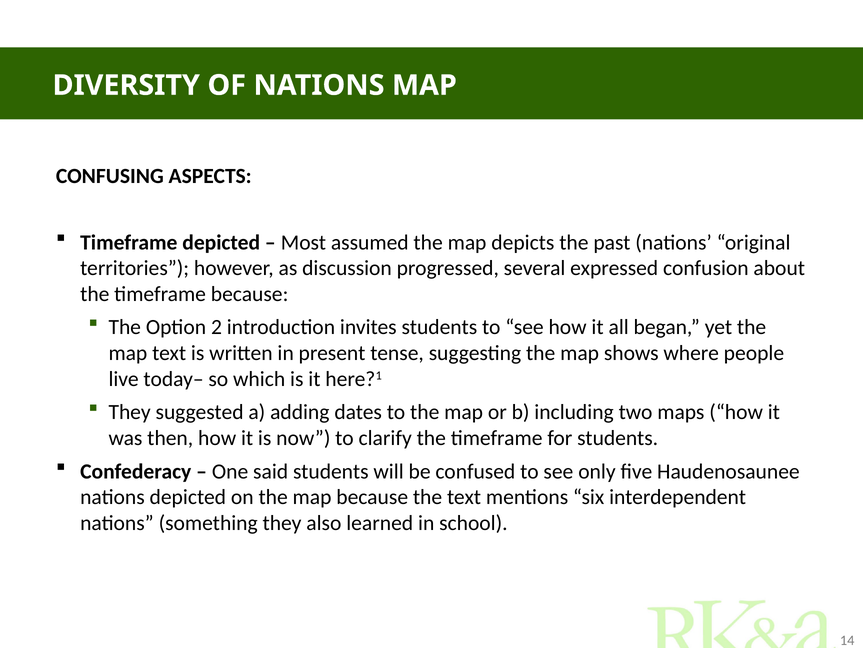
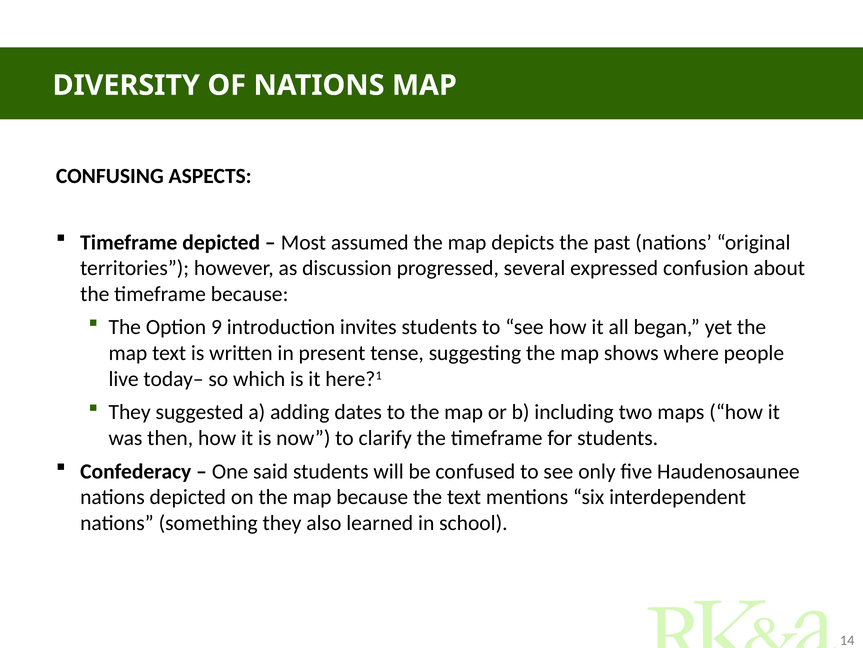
2: 2 -> 9 (216, 327)
